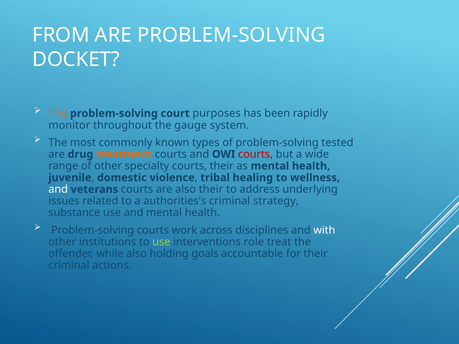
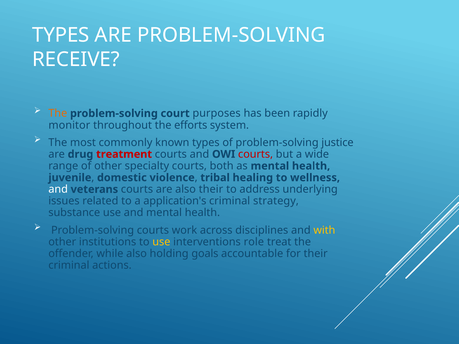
FROM: FROM -> TYPES (61, 35)
DOCKET: DOCKET -> RECEIVE (76, 60)
gauge: gauge -> efforts (191, 125)
tested: tested -> justice (338, 143)
treatment colour: orange -> red (124, 154)
courts their: their -> both (222, 166)
authorities's: authorities's -> application's (175, 201)
with colour: white -> yellow (324, 230)
use colour: light green -> yellow (161, 242)
